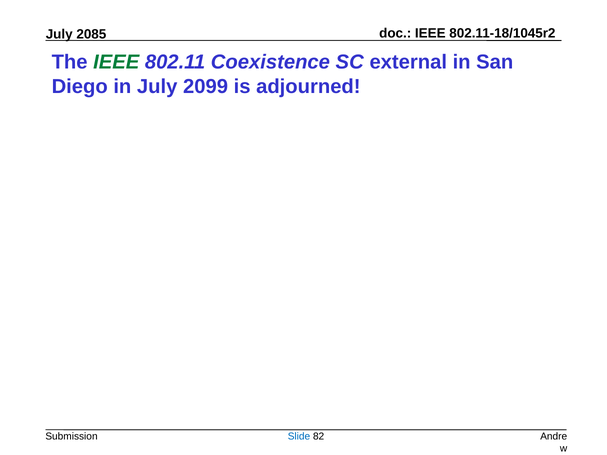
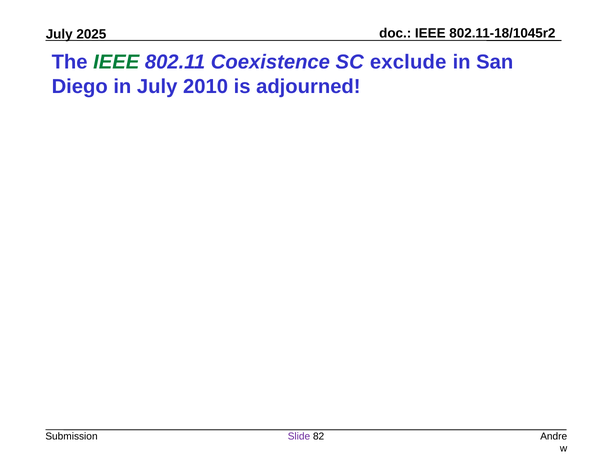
2085: 2085 -> 2025 (91, 34)
external: external -> exclude (408, 62)
2099: 2099 -> 2010 (206, 86)
Slide colour: blue -> purple (299, 437)
